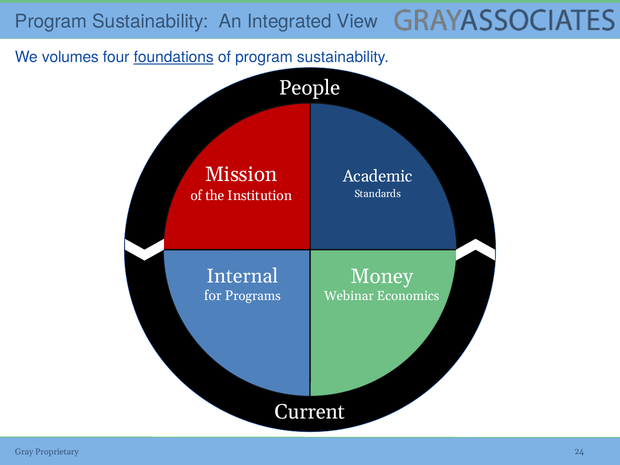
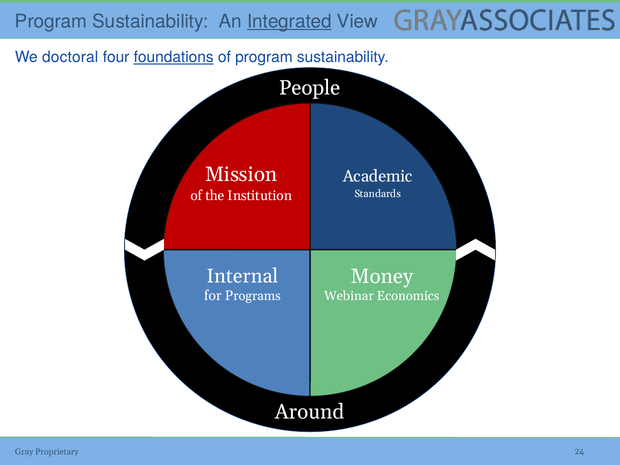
Integrated underline: none -> present (290, 22)
volumes: volumes -> doctoral (70, 57)
Current: Current -> Around (310, 412)
